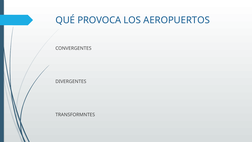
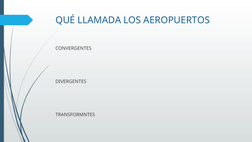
PROVOCA: PROVOCA -> LLAMADA (99, 20)
